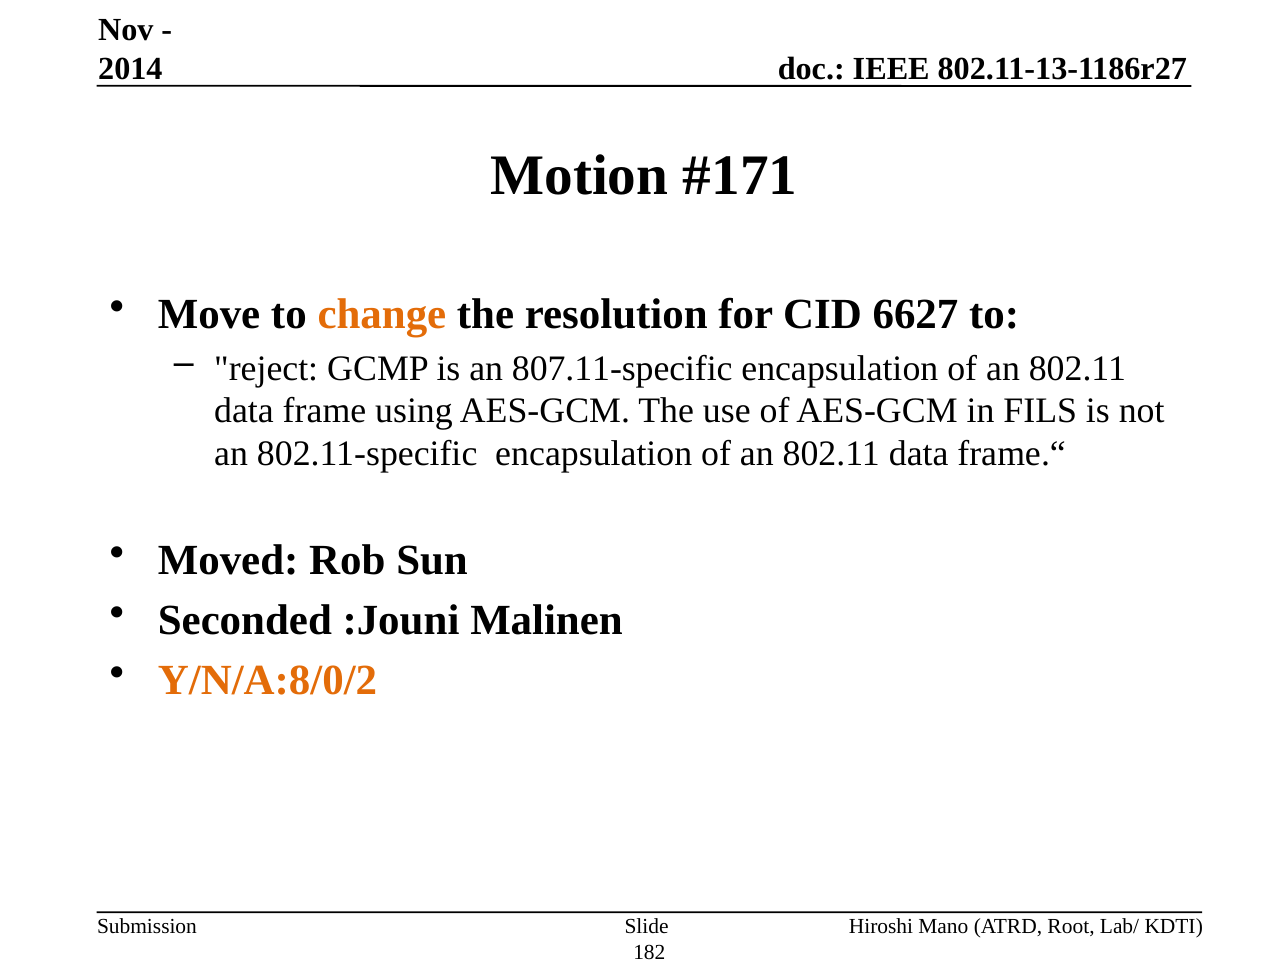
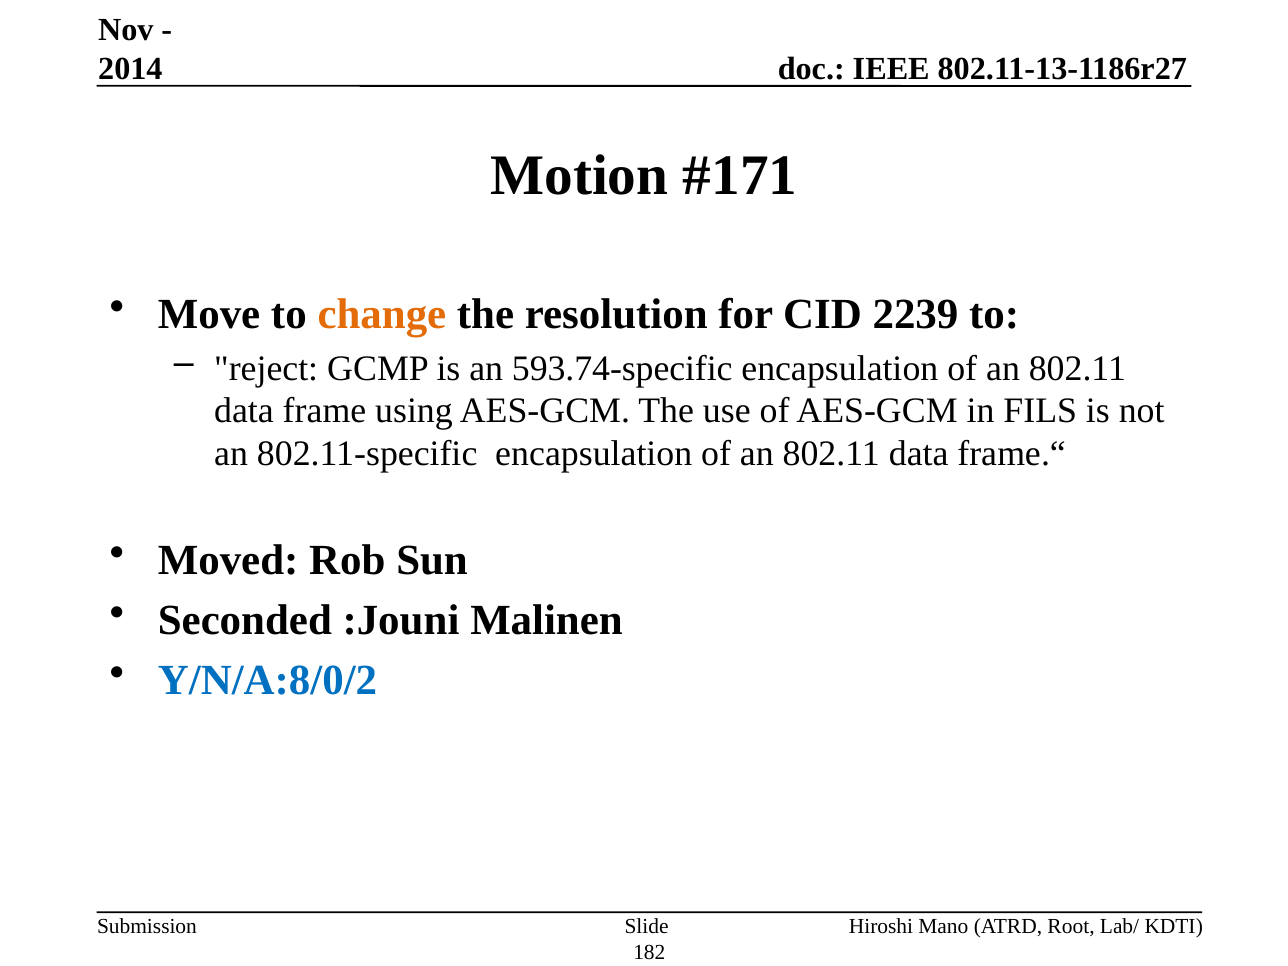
6627: 6627 -> 2239 (915, 314)
807.11-specific: 807.11-specific -> 593.74-specific (622, 368)
Y/N/A:8/0/2 colour: orange -> blue (268, 681)
